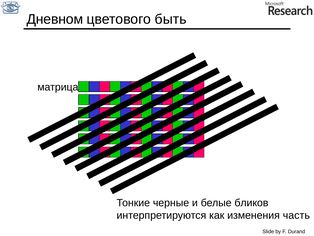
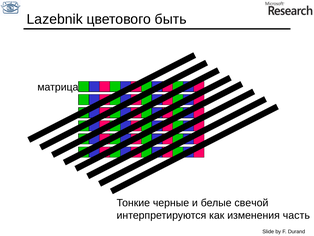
Дневном: Дневном -> Lazebnik (55, 19)
бликов: бликов -> свечой (251, 202)
